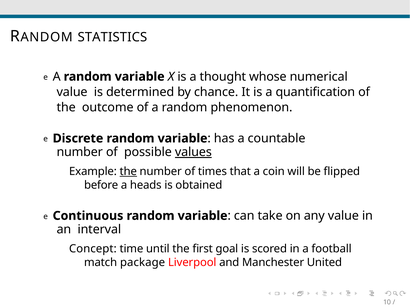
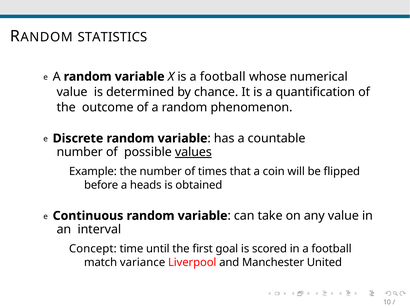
is a thought: thought -> football (223, 77)
the underline: present -> none (128, 171)
package: package -> variance (143, 262)
